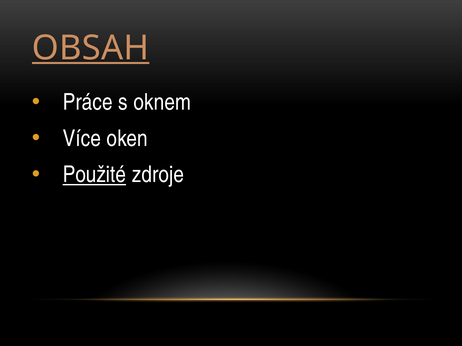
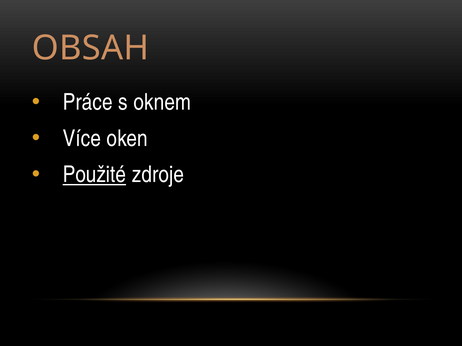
OBSAH underline: present -> none (91, 48)
